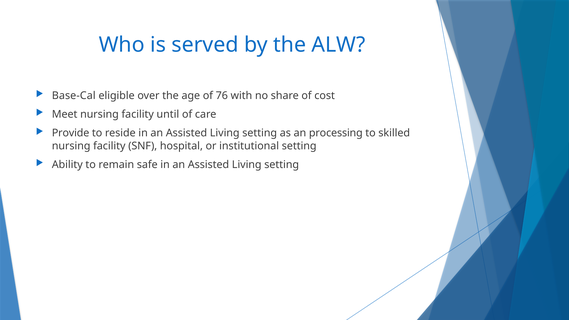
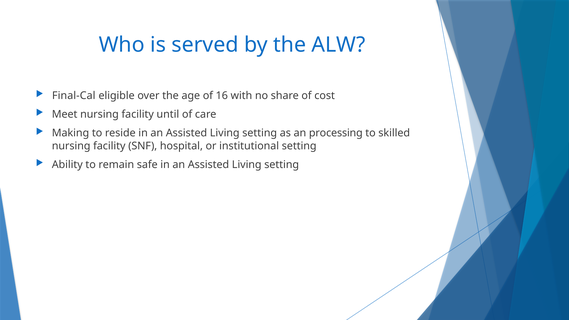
Base-Cal: Base-Cal -> Final-Cal (74, 96)
76: 76 -> 16 (222, 96)
Provide: Provide -> Making (71, 133)
